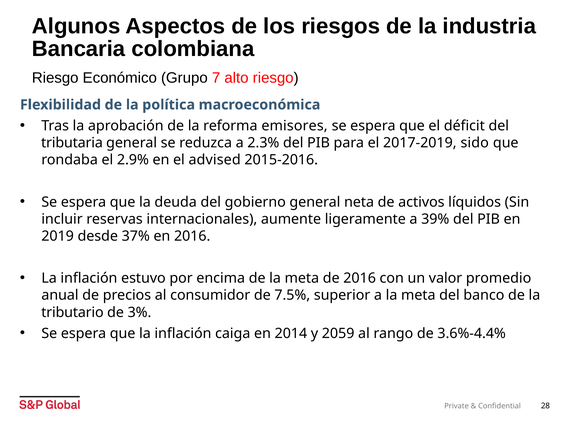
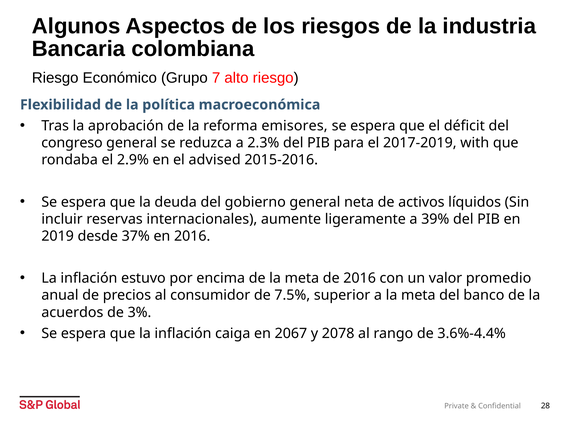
tributaria: tributaria -> congreso (72, 143)
sido: sido -> with (475, 143)
tributario: tributario -> acuerdos (72, 313)
2014: 2014 -> 2067 (291, 334)
2059: 2059 -> 2078 (338, 334)
